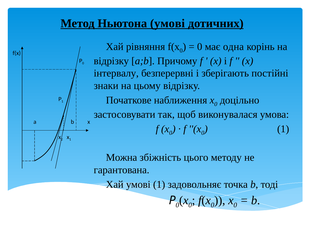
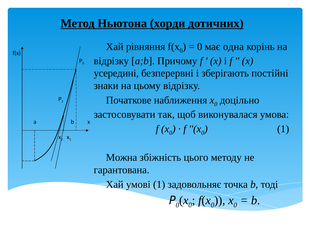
Ньютона умові: умові -> хорди (168, 23)
інтервалу: інтервалу -> усередині (116, 73)
